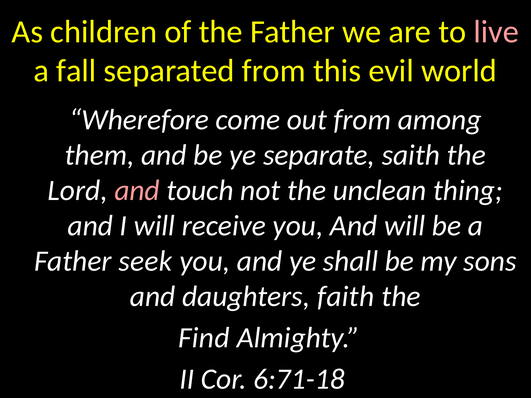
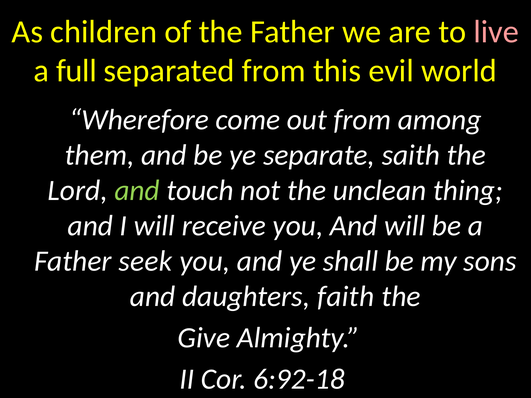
fall: fall -> full (76, 71)
and colour: pink -> light green (137, 191)
Find: Find -> Give (204, 338)
6:71-18: 6:71-18 -> 6:92-18 (299, 379)
